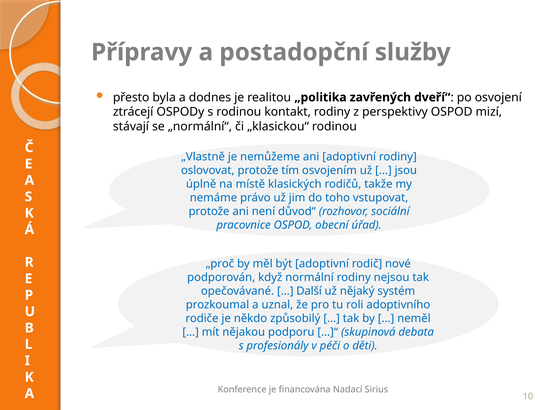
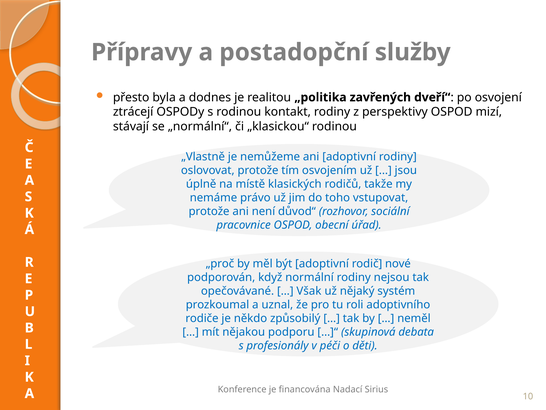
Další: Další -> Však (309, 291)
